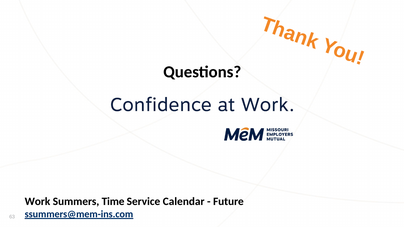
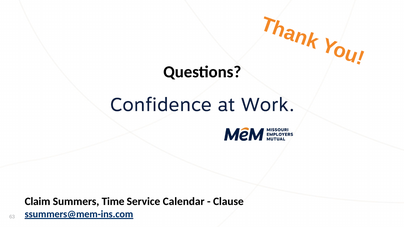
Work: Work -> Claim (38, 202)
Future: Future -> Clause (228, 202)
